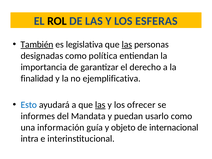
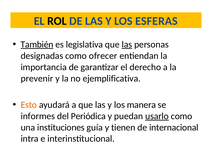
política: política -> ofrecer (103, 56)
finalidad: finalidad -> prevenir (37, 78)
Esto colour: blue -> orange (29, 105)
las underline: present -> none (100, 105)
ofrecer: ofrecer -> manera (141, 105)
Mandata: Mandata -> Periódica (88, 116)
usarlo underline: none -> present (157, 116)
información: información -> instituciones (61, 127)
objeto: objeto -> tienen (123, 127)
